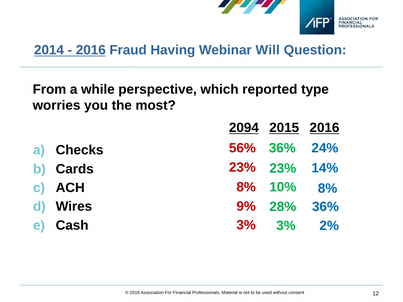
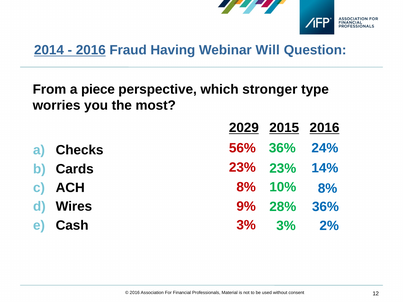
while: while -> piece (98, 89)
reported: reported -> stronger (270, 89)
2094: 2094 -> 2029 (244, 128)
